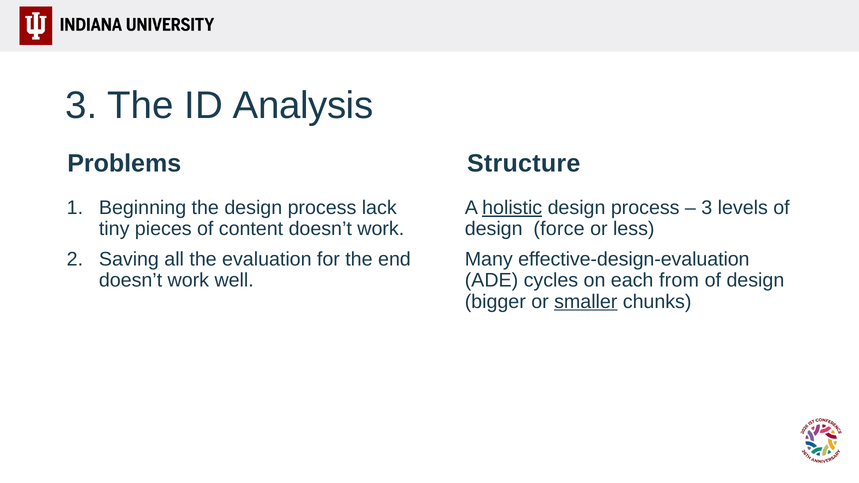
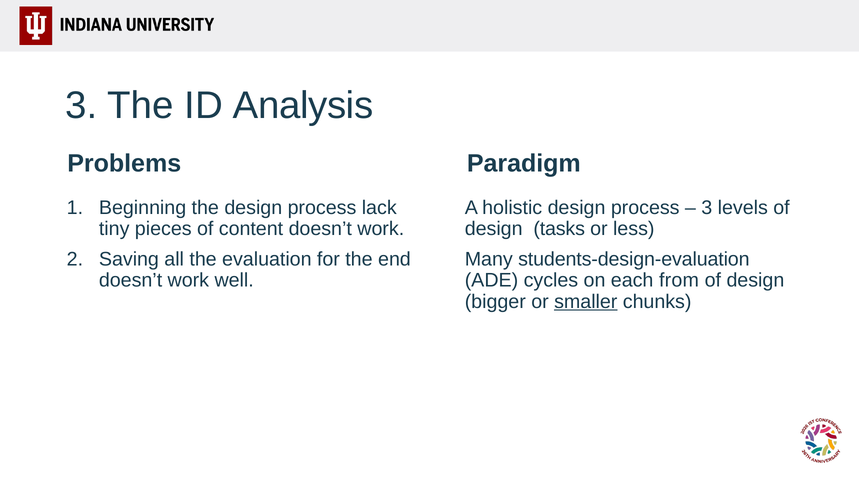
Structure: Structure -> Paradigm (524, 164)
holistic underline: present -> none (512, 208)
force: force -> tasks (559, 229)
effective-design-evaluation: effective-design-evaluation -> students-design-evaluation (634, 259)
